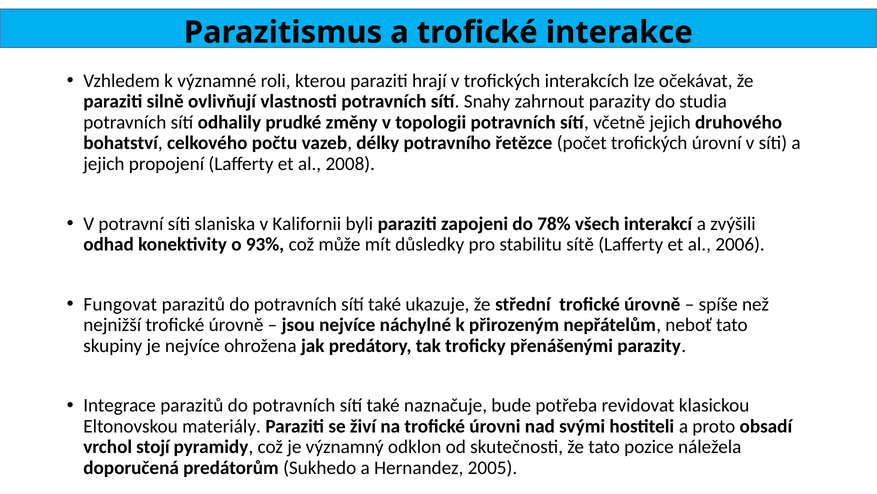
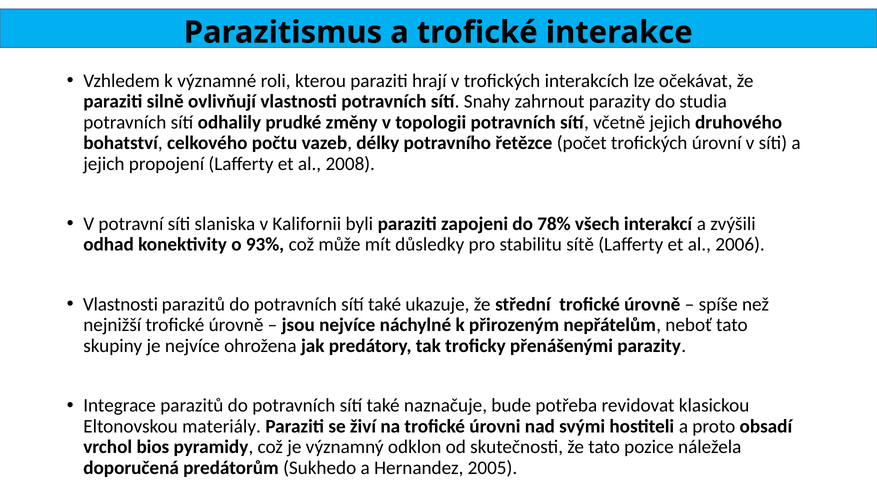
Fungovat: Fungovat -> Vlastnosti (120, 304)
stojí: stojí -> bios (153, 446)
